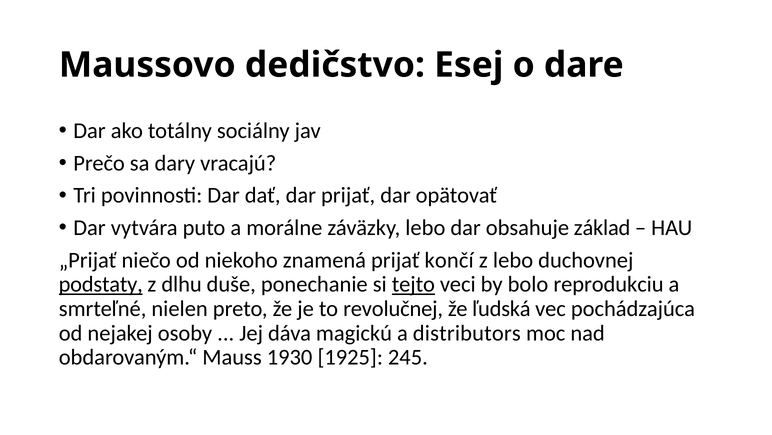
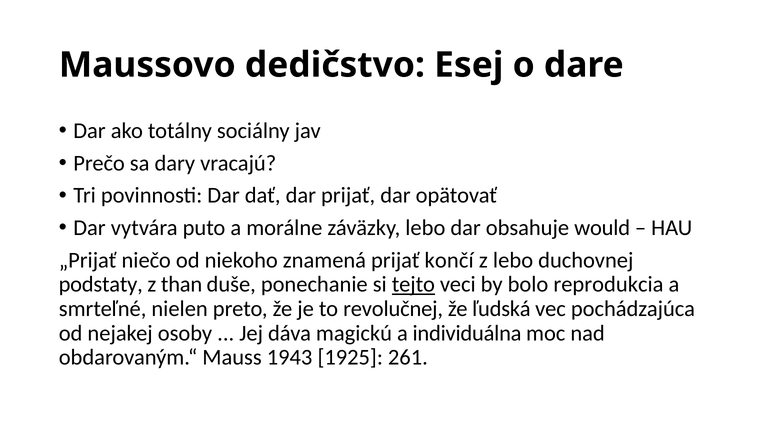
základ: základ -> would (602, 227)
podstaty underline: present -> none (101, 284)
dlhu: dlhu -> than (182, 284)
reprodukciu: reprodukciu -> reprodukcia (608, 284)
distributors: distributors -> individuálna (467, 333)
1930: 1930 -> 1943 (290, 357)
245: 245 -> 261 (408, 357)
